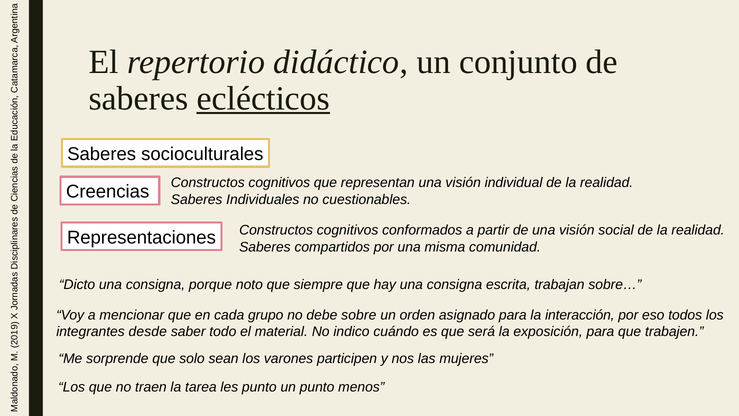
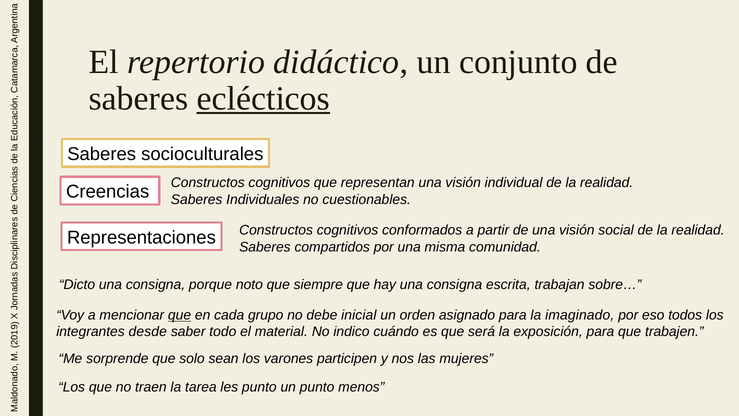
que underline: none -> present (180, 315)
sobre: sobre -> inicial (359, 315)
interacción: interacción -> imaginado (580, 315)
